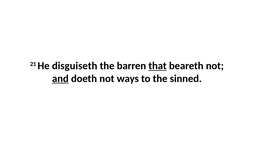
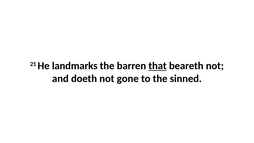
disguiseth: disguiseth -> landmarks (75, 66)
and underline: present -> none (60, 79)
ways: ways -> gone (128, 79)
